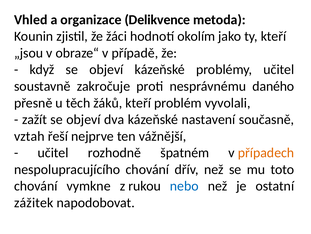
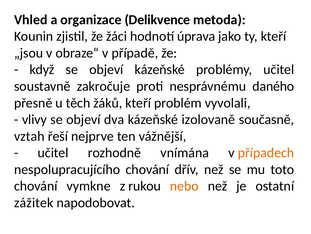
okolím: okolím -> úprava (196, 36)
zažít: zažít -> vlivy (34, 119)
nastavení: nastavení -> izolovaně (208, 119)
špatném: špatném -> vnímána (185, 152)
nebo colour: blue -> orange (184, 186)
